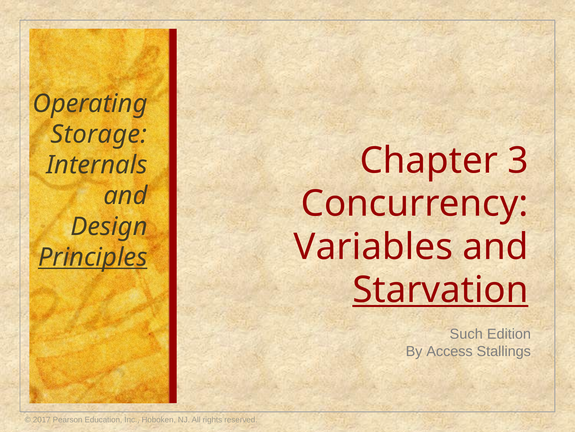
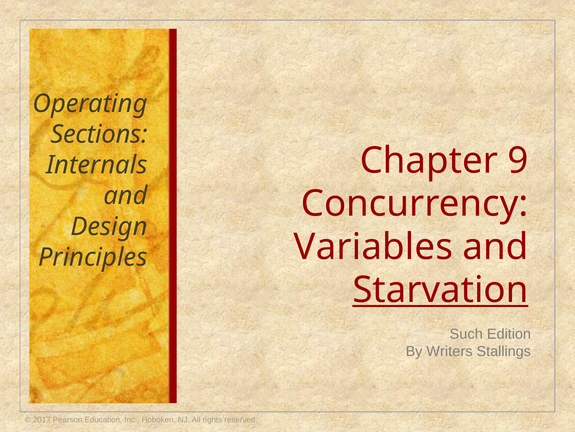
Storage: Storage -> Sections (99, 134)
3: 3 -> 9 (518, 160)
Principles underline: present -> none (93, 257)
Access: Access -> Writers (449, 351)
